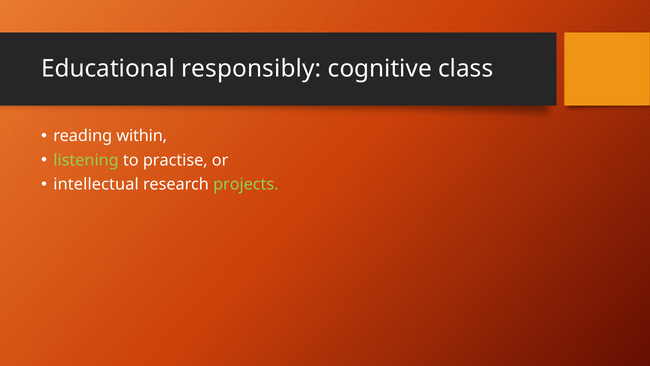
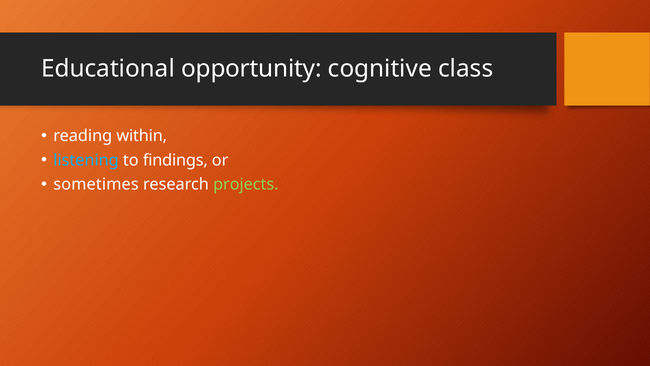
responsibly: responsibly -> opportunity (251, 69)
listening colour: light green -> light blue (86, 160)
practise: practise -> findings (175, 160)
intellectual: intellectual -> sometimes (96, 184)
